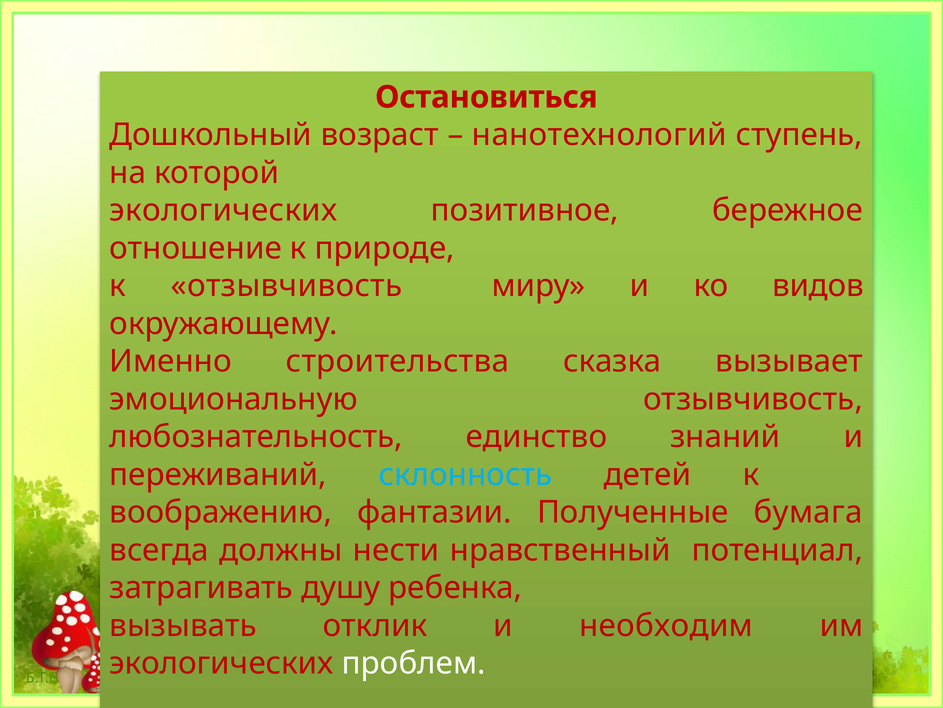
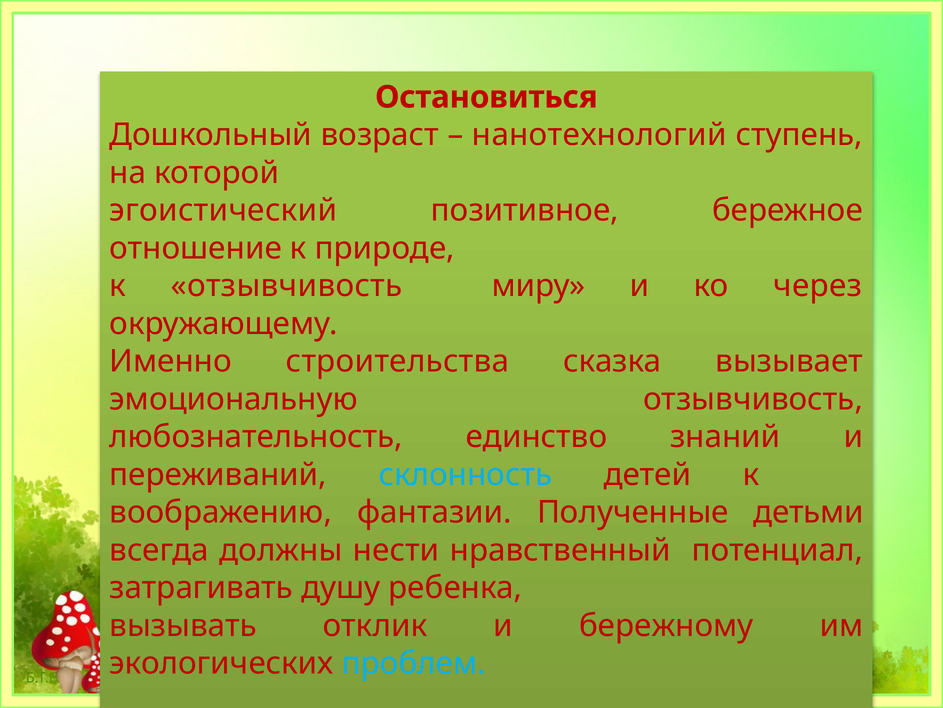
экологических: экологических -> эгоистический (223, 210)
ко видов: видов -> через (818, 286)
бумага: бумага -> детьми (809, 512)
необходим: необходим -> бережному (666, 625)
проблем colour: white -> light blue (414, 663)
